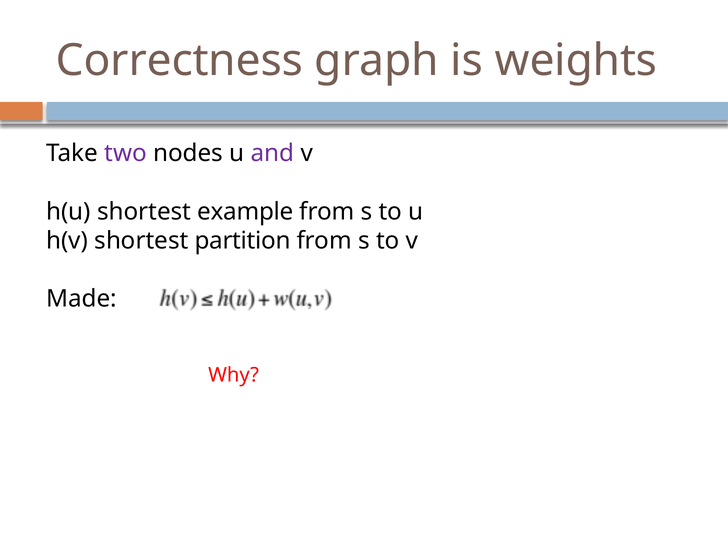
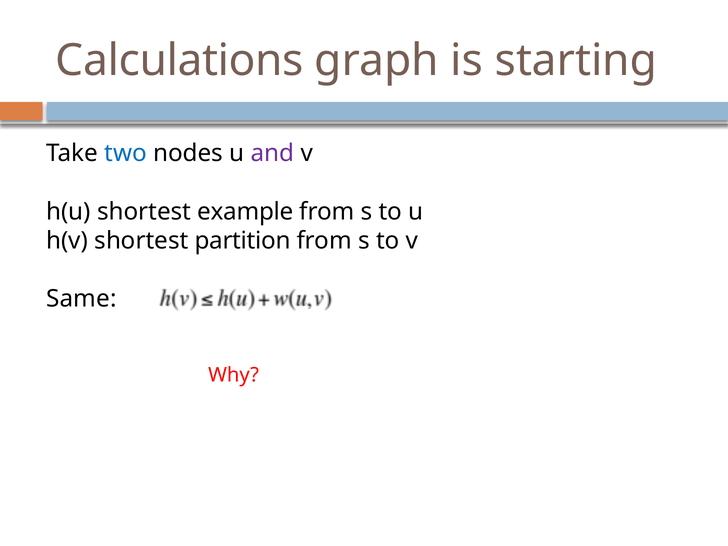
Correctness: Correctness -> Calculations (180, 61)
weights: weights -> starting (576, 61)
two colour: purple -> blue (126, 153)
Made: Made -> Same (81, 299)
